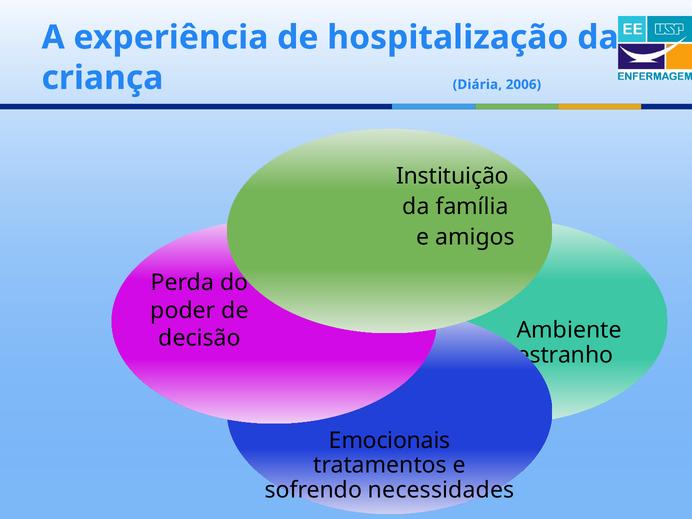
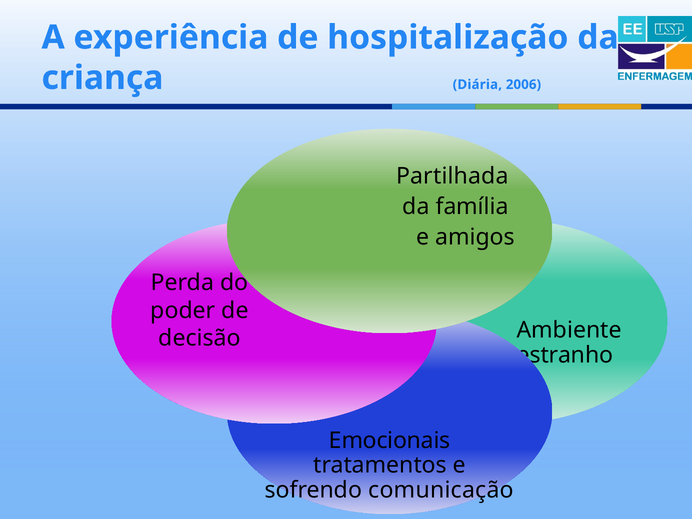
Instituição: Instituição -> Partilhada (452, 176)
necessidades: necessidades -> comunicação (441, 490)
